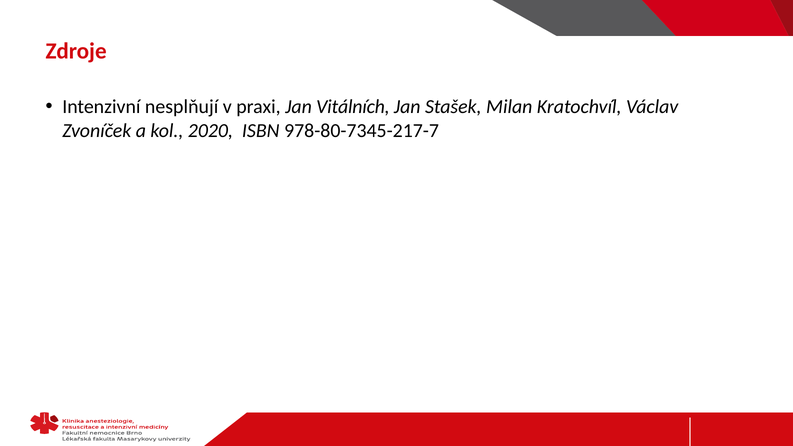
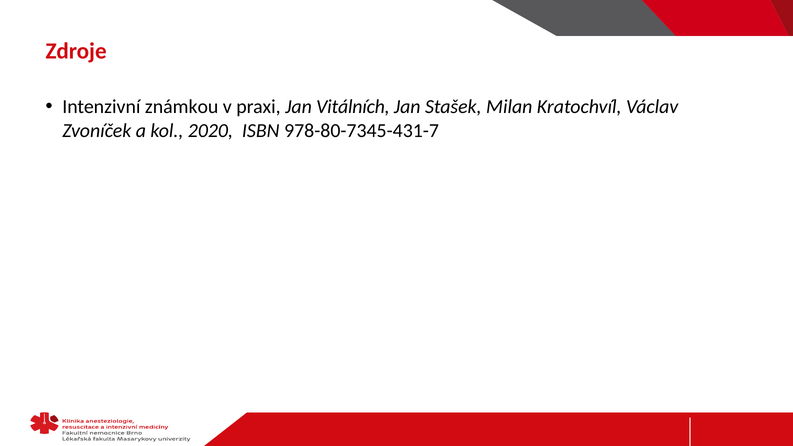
nesplňují: nesplňují -> známkou (182, 107)
978-80-7345-217-7: 978-80-7345-217-7 -> 978-80-7345-431-7 (362, 131)
